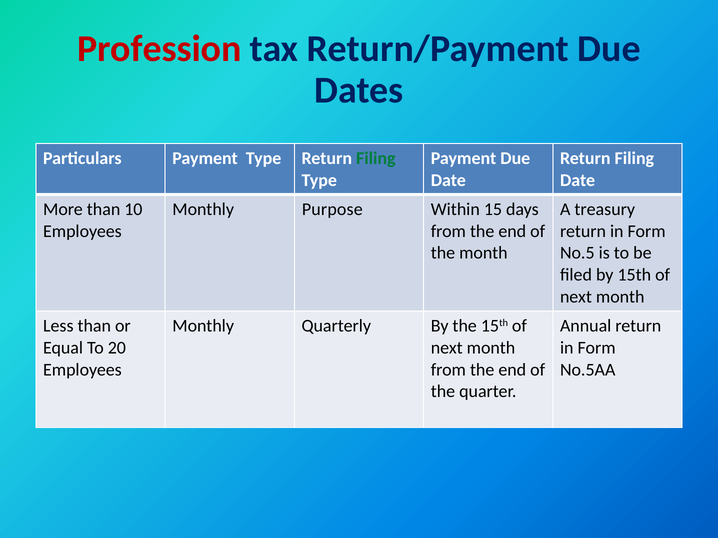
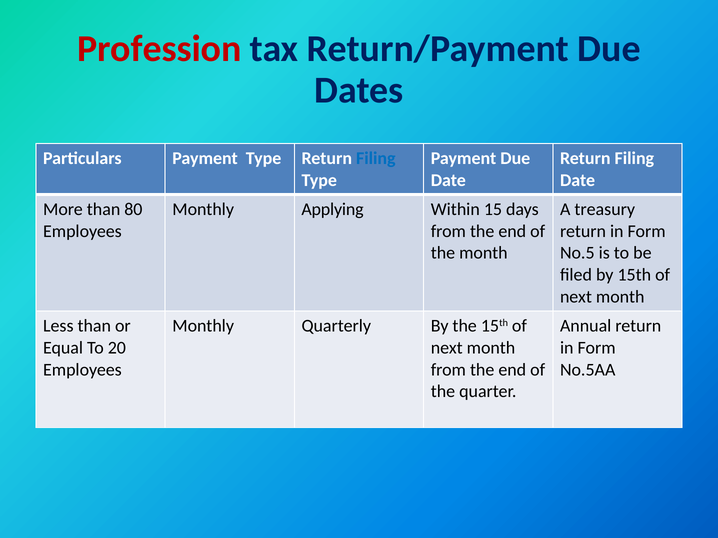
Filing colour: green -> blue (376, 158)
10: 10 -> 80 (133, 209)
Purpose: Purpose -> Applying (333, 209)
